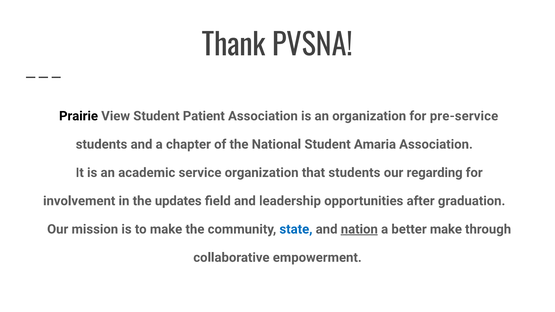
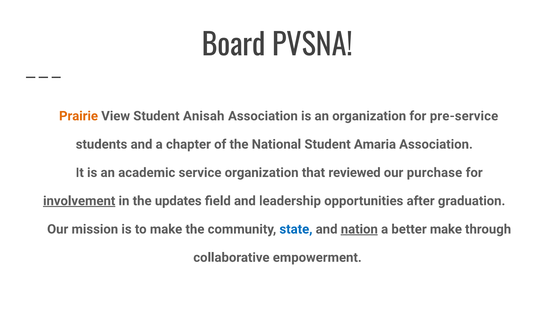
Thank: Thank -> Board (234, 46)
Prairie colour: black -> orange (79, 116)
Patient: Patient -> Anisah (204, 116)
that students: students -> reviewed (355, 173)
regarding: regarding -> purchase (434, 173)
involvement underline: none -> present (79, 201)
